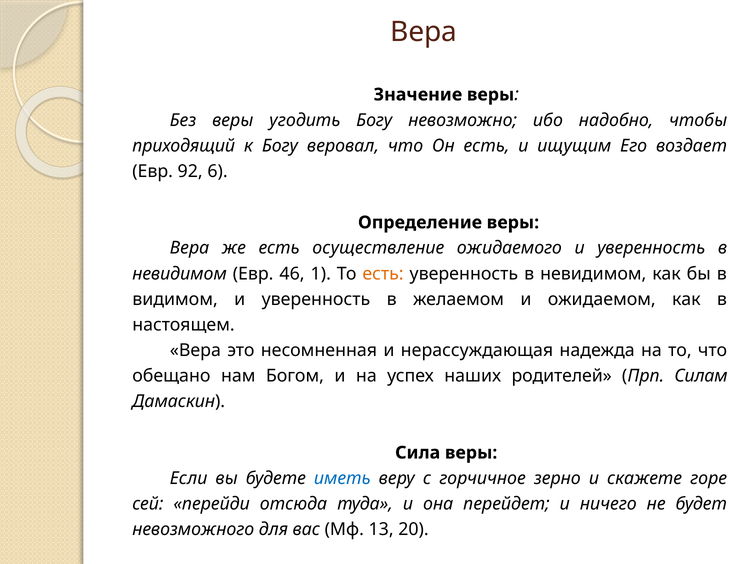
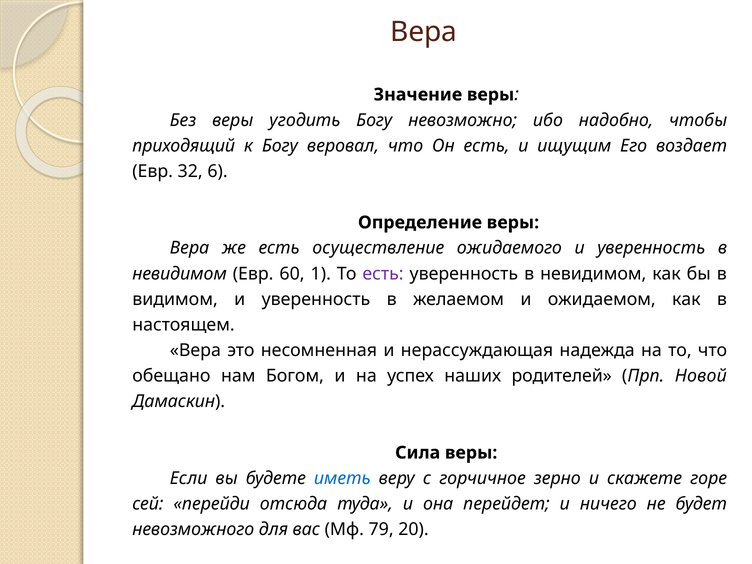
92: 92 -> 32 (190, 171)
46: 46 -> 60 (292, 274)
есть colour: orange -> purple (383, 274)
Силам: Силам -> Новой (701, 376)
13: 13 -> 79 (381, 529)
